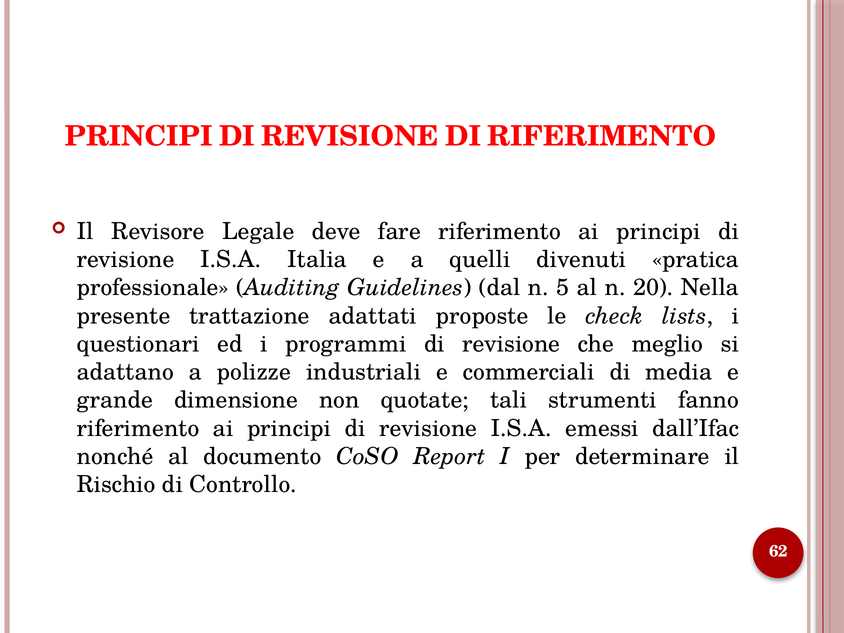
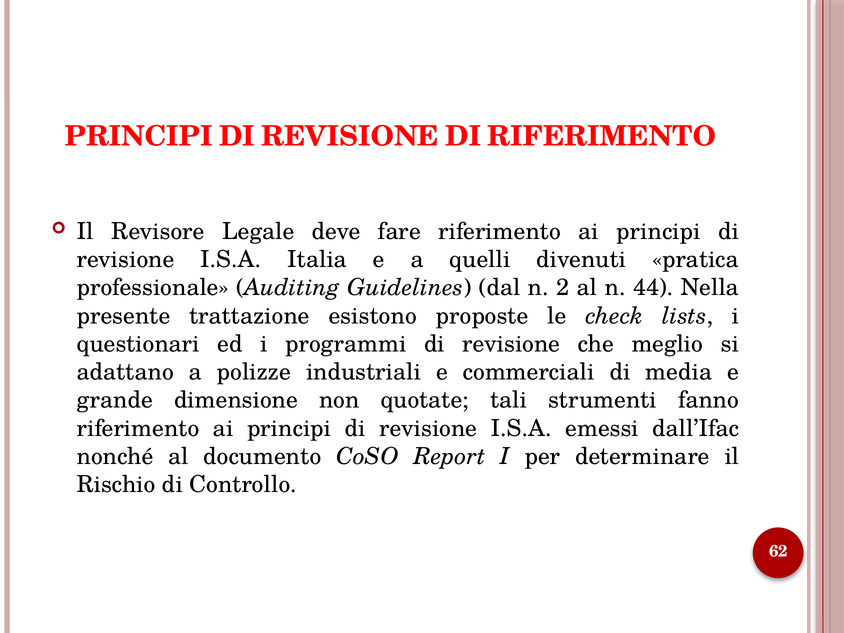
5: 5 -> 2 (563, 288)
20: 20 -> 44 (653, 288)
adattati: adattati -> esistono (373, 316)
